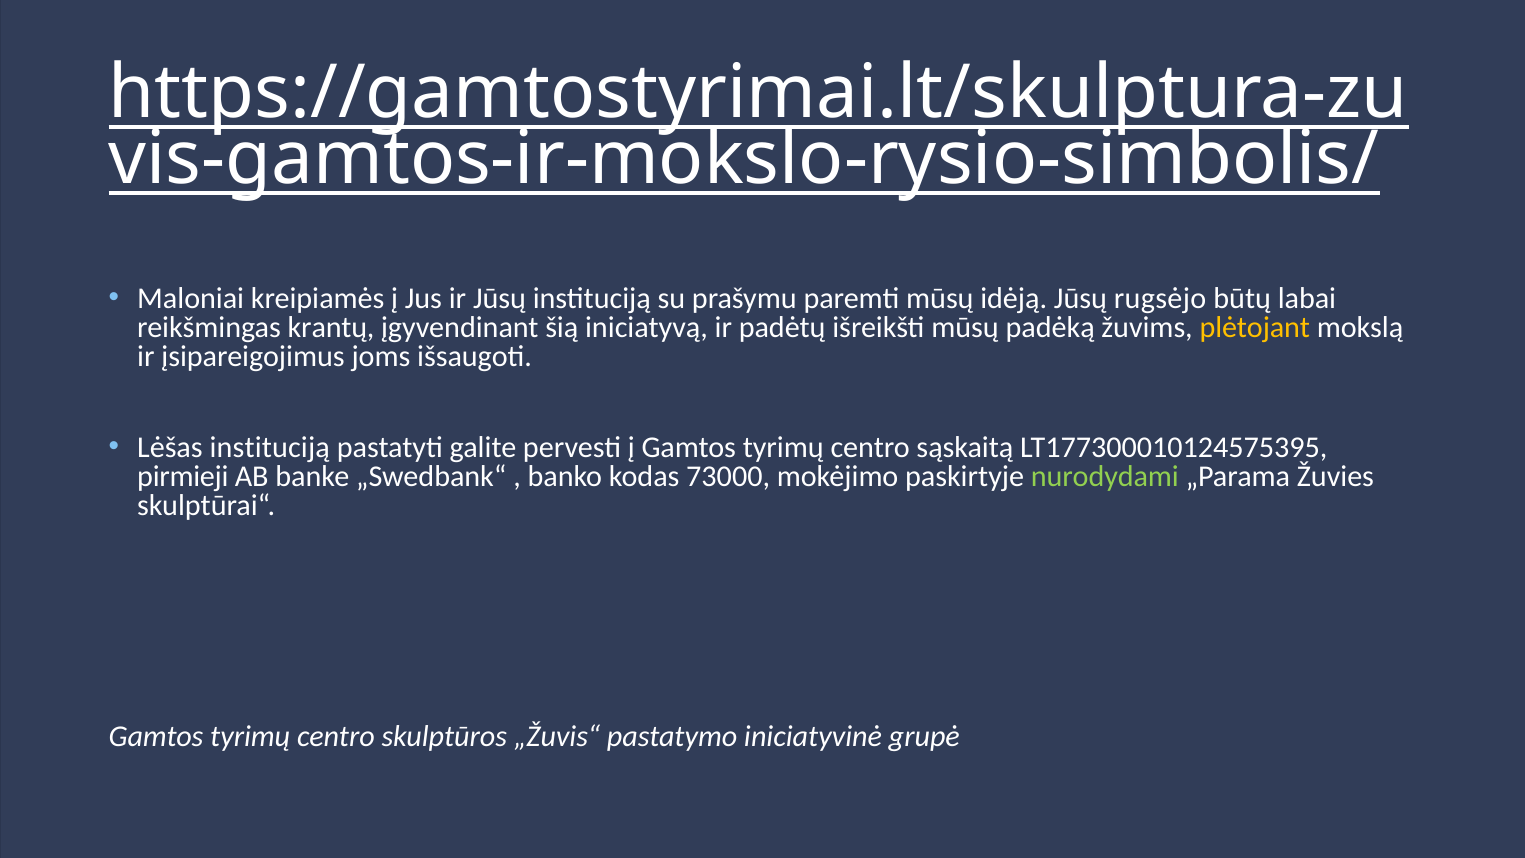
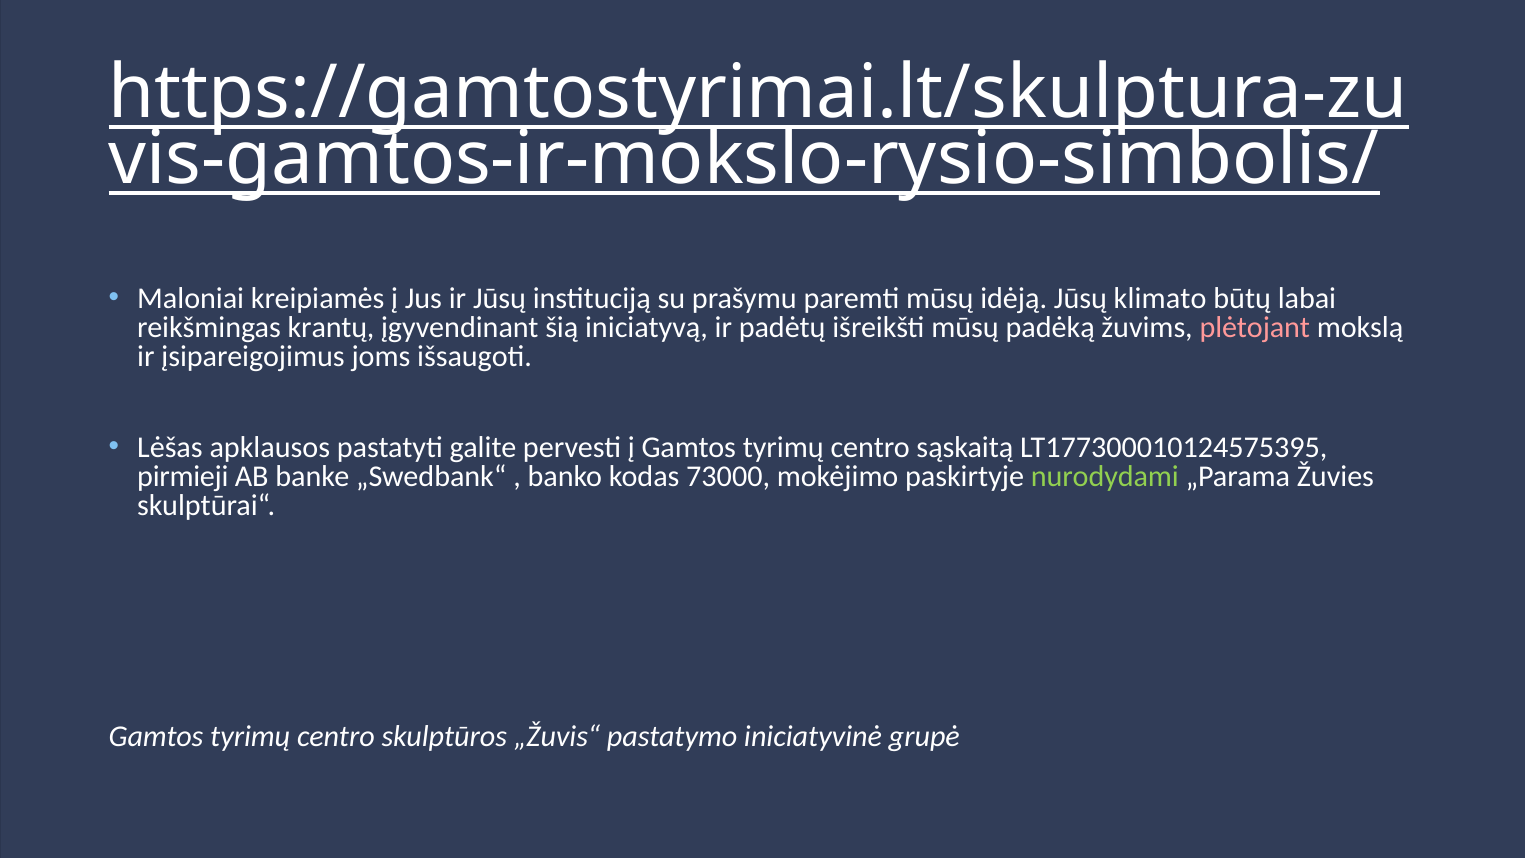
rugsėjo: rugsėjo -> klimato (1160, 298)
plėtojant colour: yellow -> pink (1255, 327)
Lėšas instituciją: instituciją -> apklausos (270, 447)
